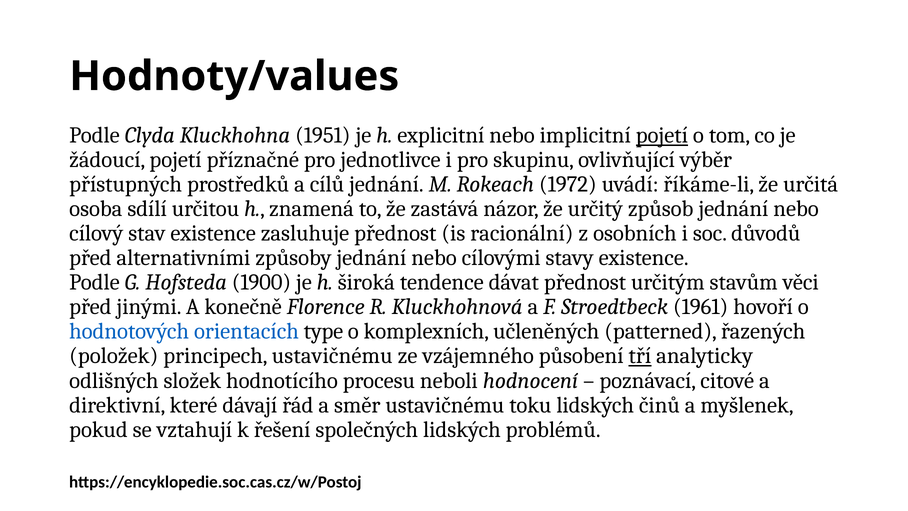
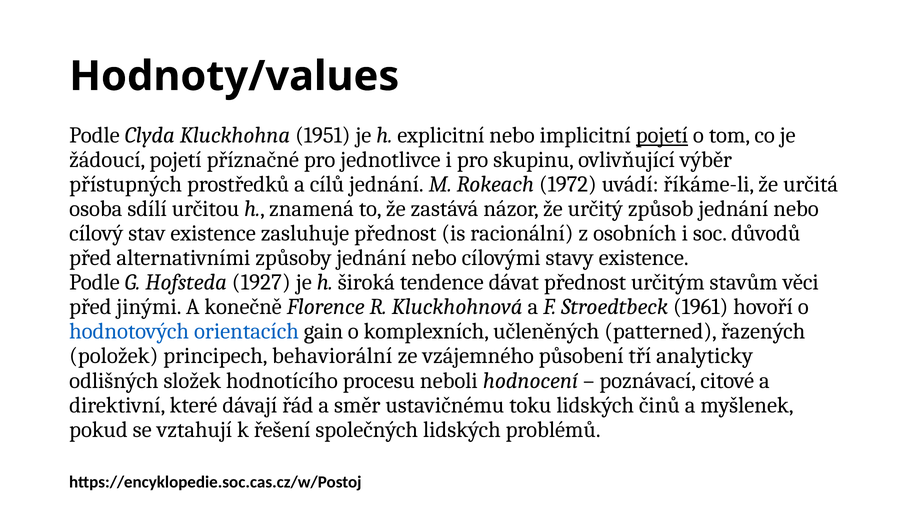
1900: 1900 -> 1927 (261, 282)
type: type -> gain (323, 331)
principech ustavičnému: ustavičnému -> behaviorální (332, 356)
tří underline: present -> none (640, 356)
